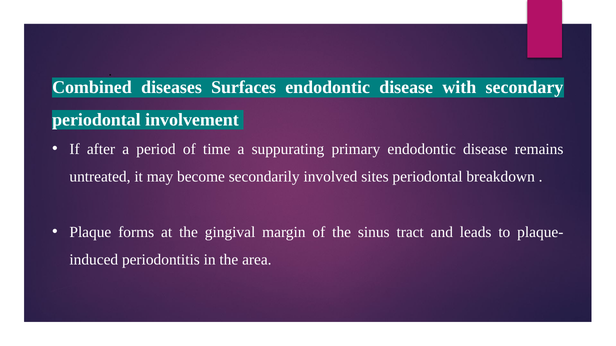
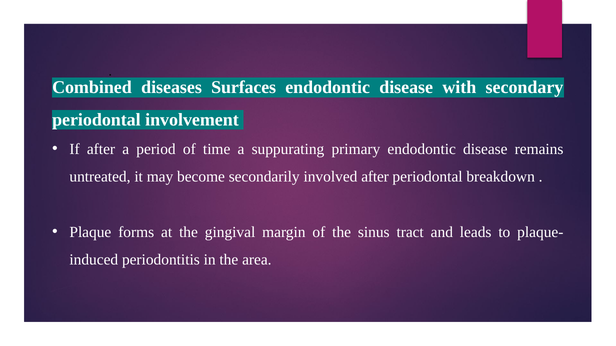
involved sites: sites -> after (375, 177)
